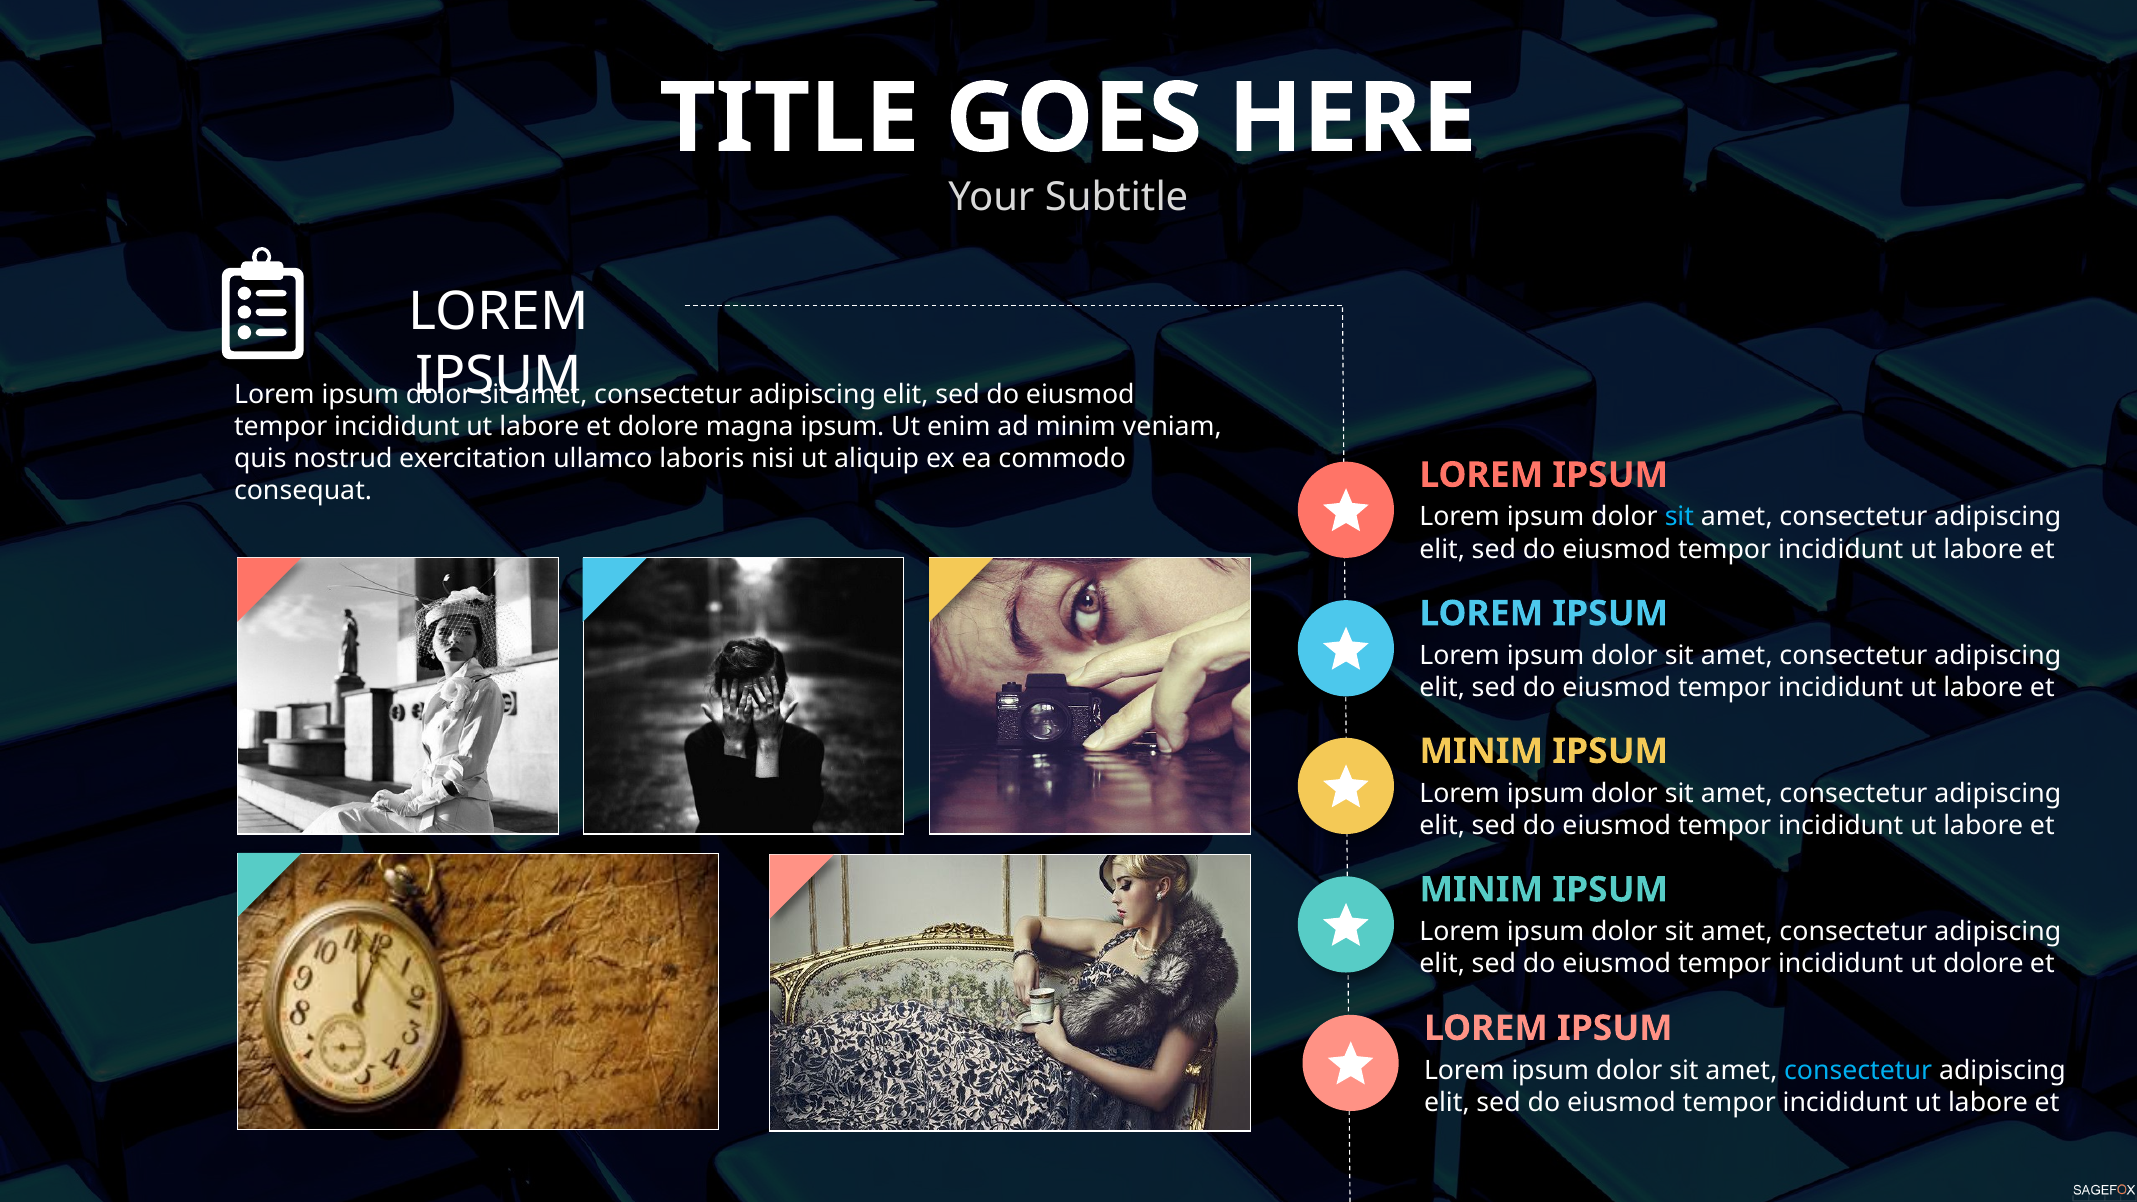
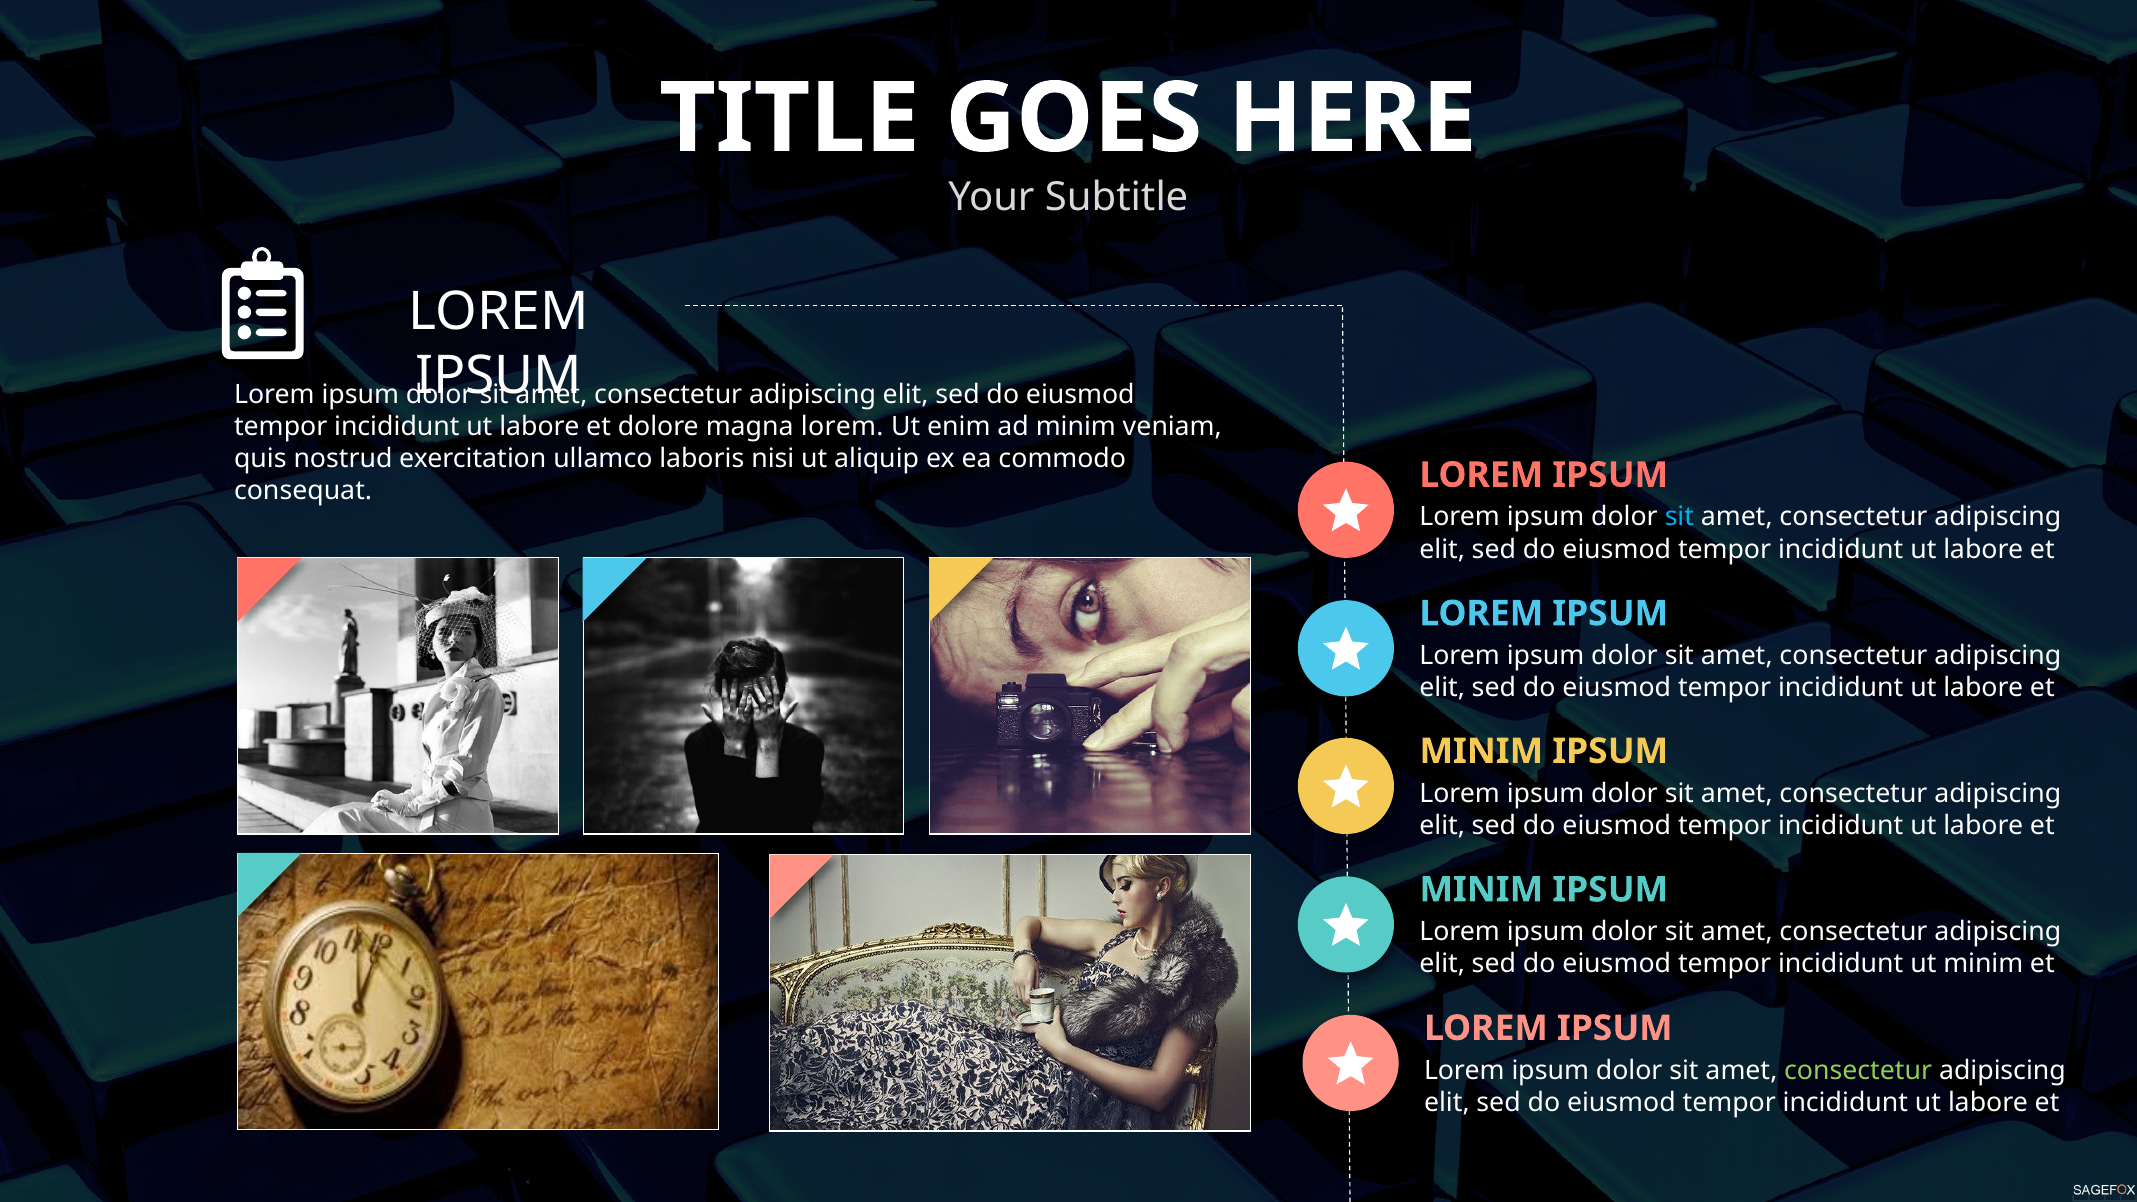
magna ipsum: ipsum -> lorem (842, 426)
ut dolore: dolore -> minim (1983, 964)
consectetur colour: light blue -> light green (1858, 1070)
